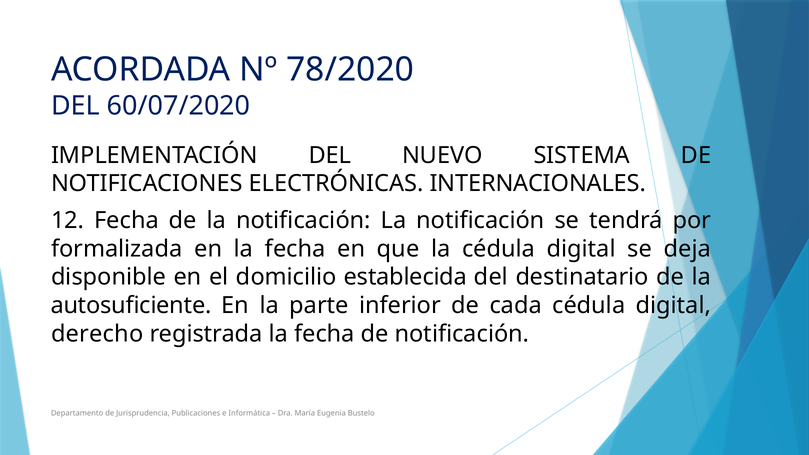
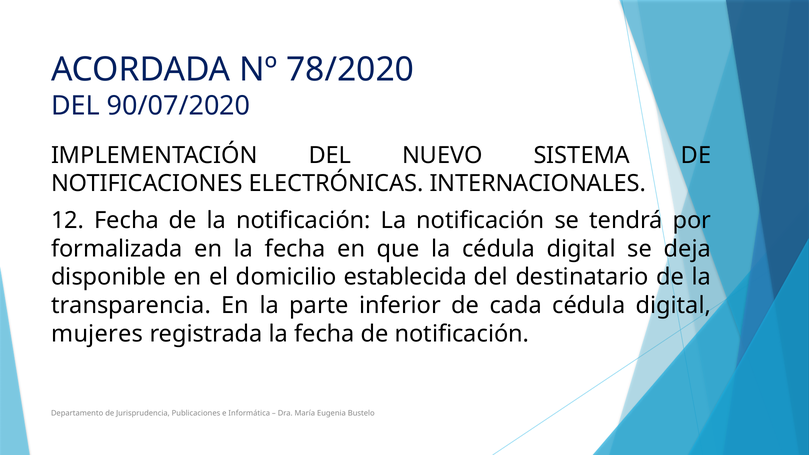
60/07/2020: 60/07/2020 -> 90/07/2020 (179, 106)
autosuficiente: autosuficiente -> transparencia (131, 305)
derecho: derecho -> mujeres (97, 334)
